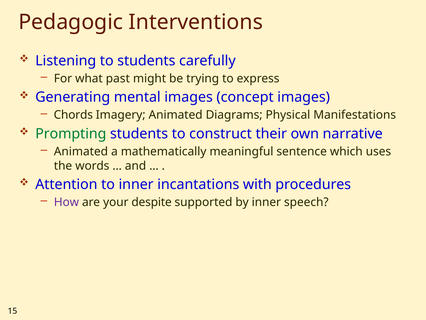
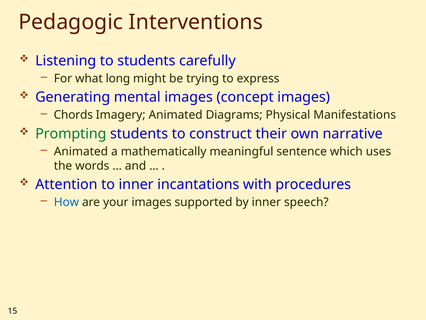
past: past -> long (118, 78)
How colour: purple -> blue (66, 202)
your despite: despite -> images (152, 202)
